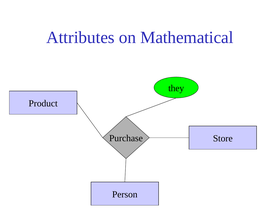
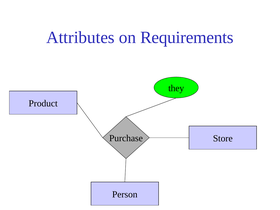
Mathematical: Mathematical -> Requirements (187, 37)
